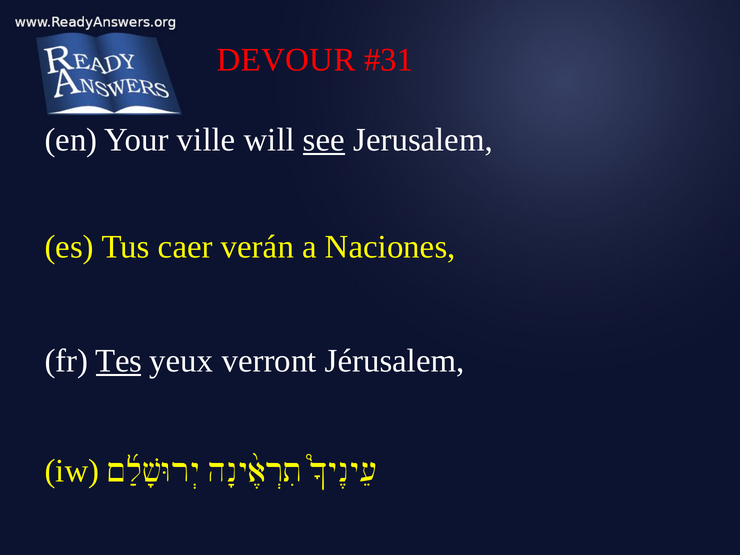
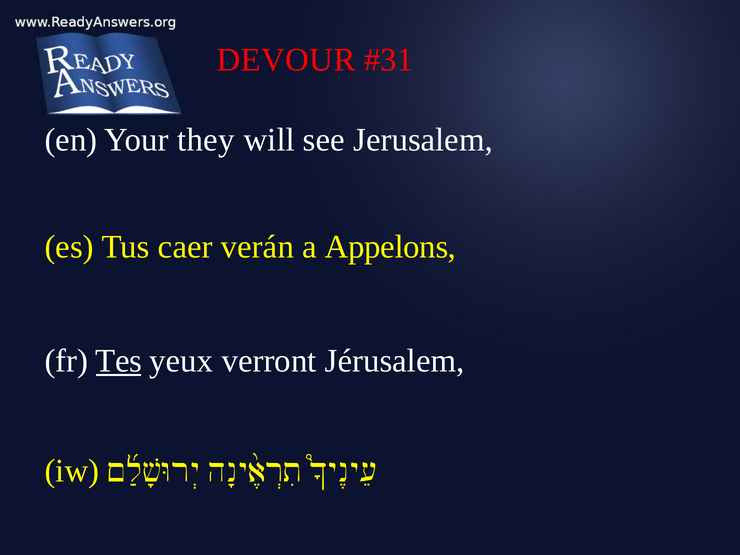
ville: ville -> they (206, 140)
see underline: present -> none (324, 140)
Naciones: Naciones -> Appelons (390, 247)
